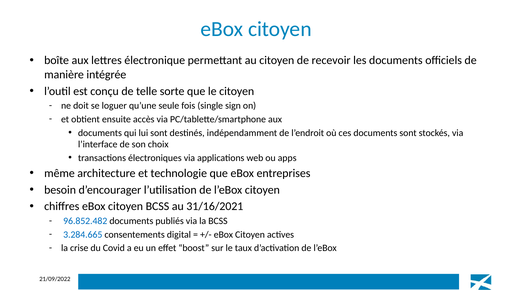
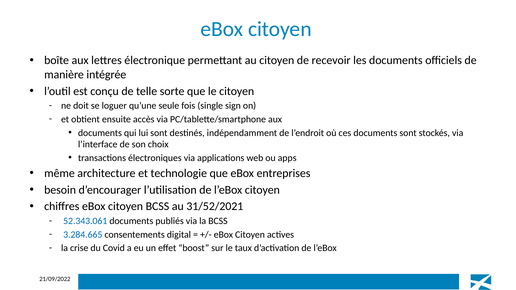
31/16/2021: 31/16/2021 -> 31/52/2021 (215, 207)
96.852.482: 96.852.482 -> 52.343.061 (85, 221)
